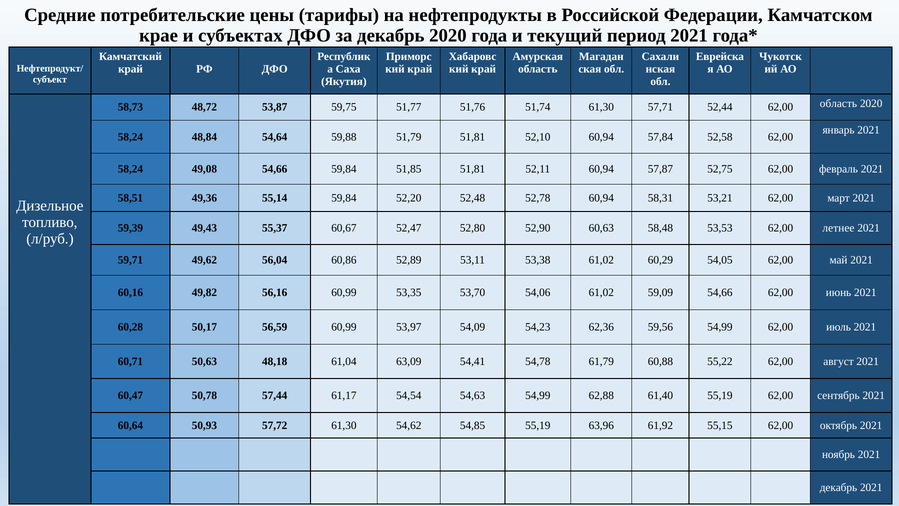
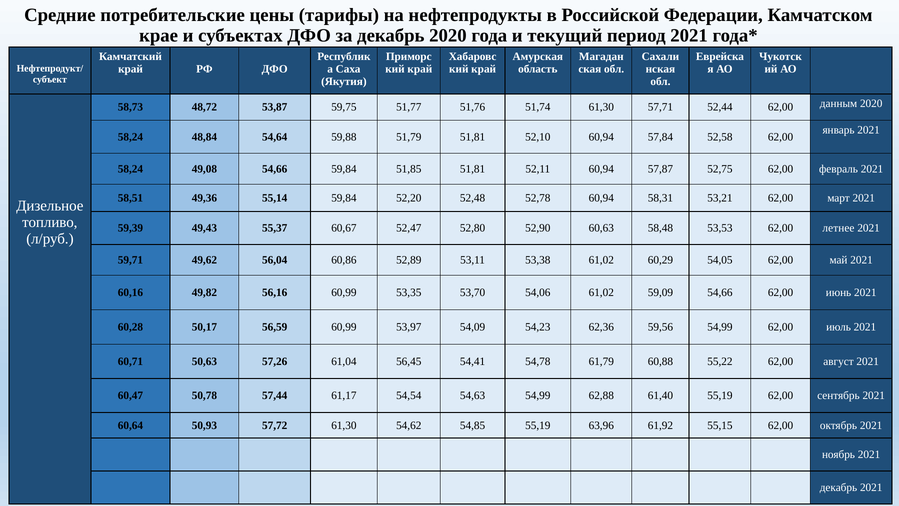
62,00 область: область -> данным (839, 104)
48,18: 48,18 -> 57,26 (275, 361)
63,09: 63,09 -> 56,45 (409, 361)
